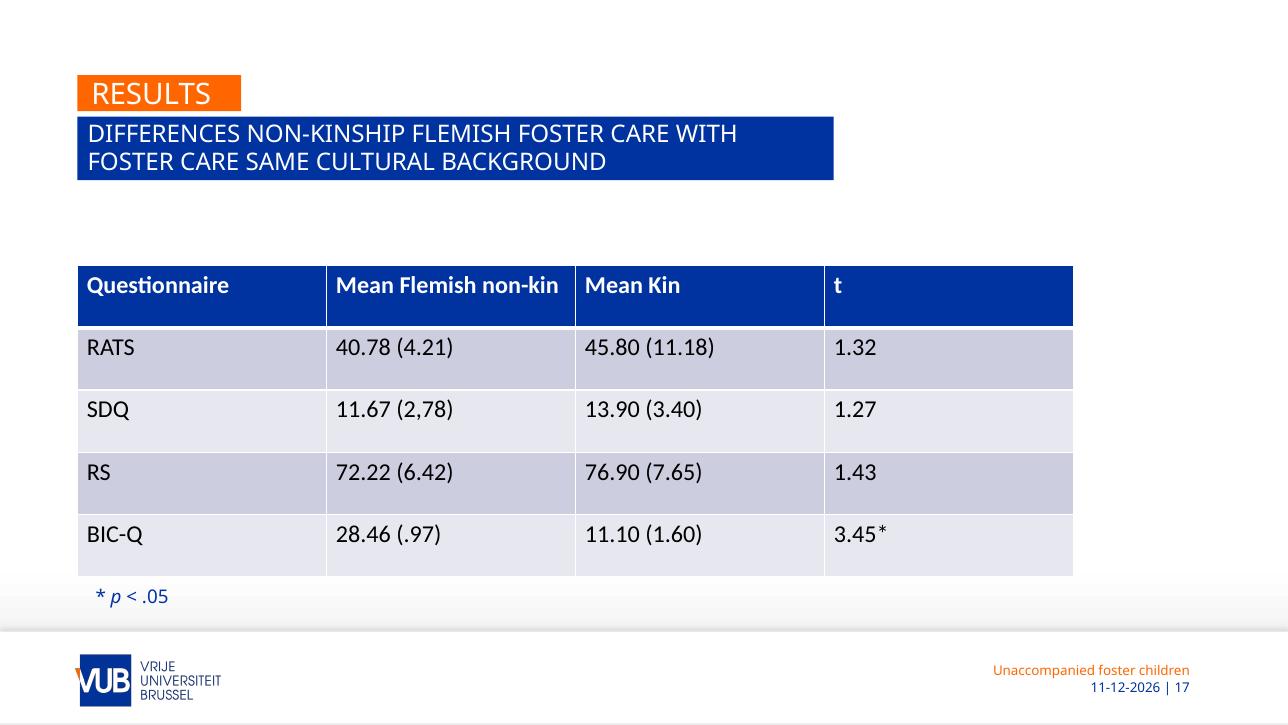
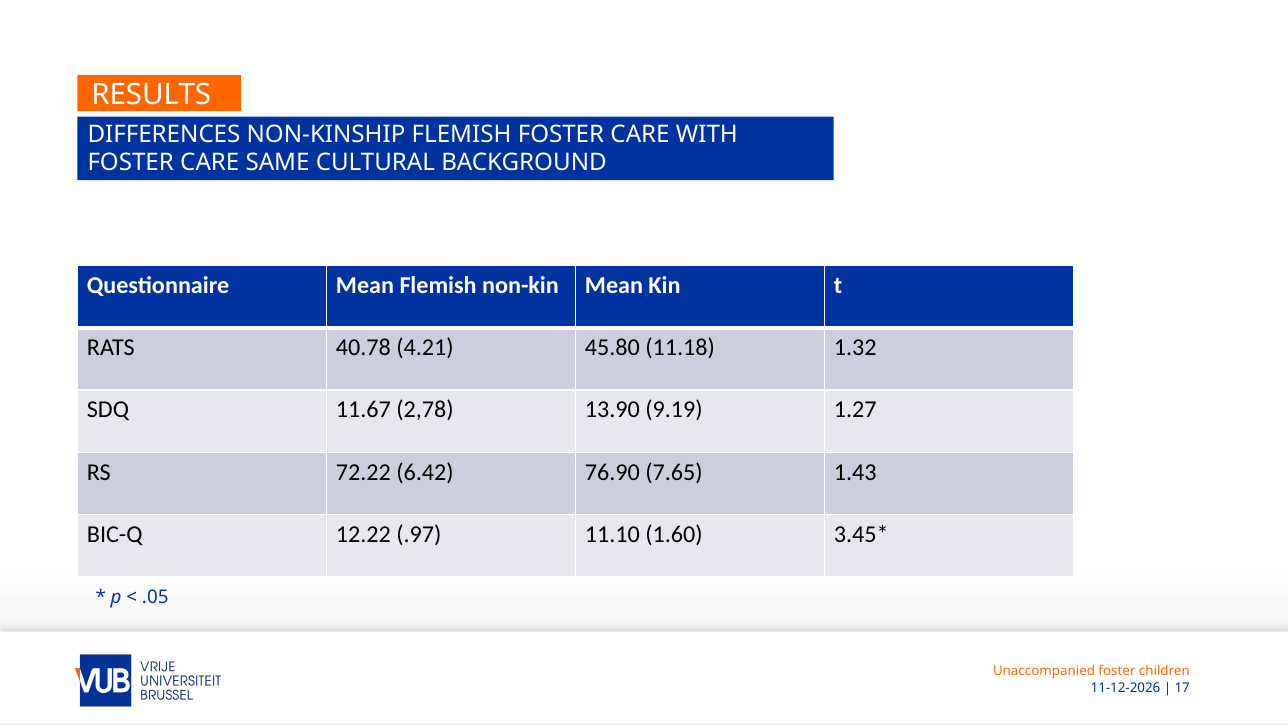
3.40: 3.40 -> 9.19 (674, 410)
28.46: 28.46 -> 12.22 (363, 534)
